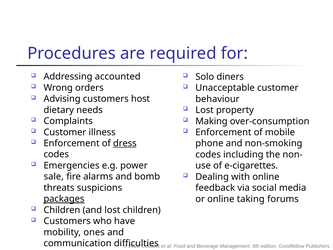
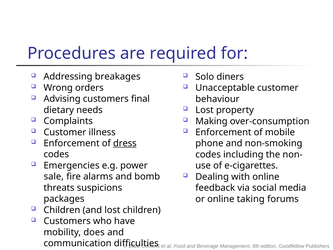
accounted: accounted -> breakages (118, 77)
host: host -> final (140, 99)
packages underline: present -> none (64, 199)
ones: ones -> does (94, 232)
